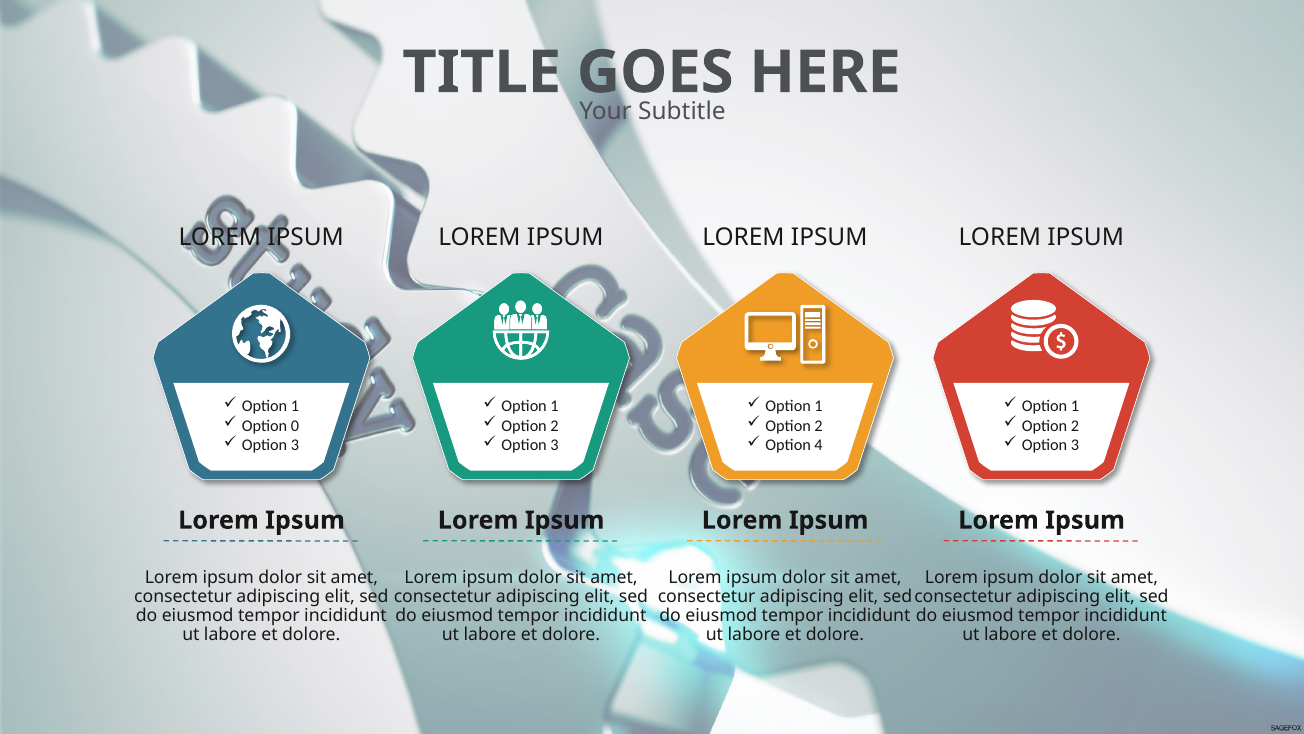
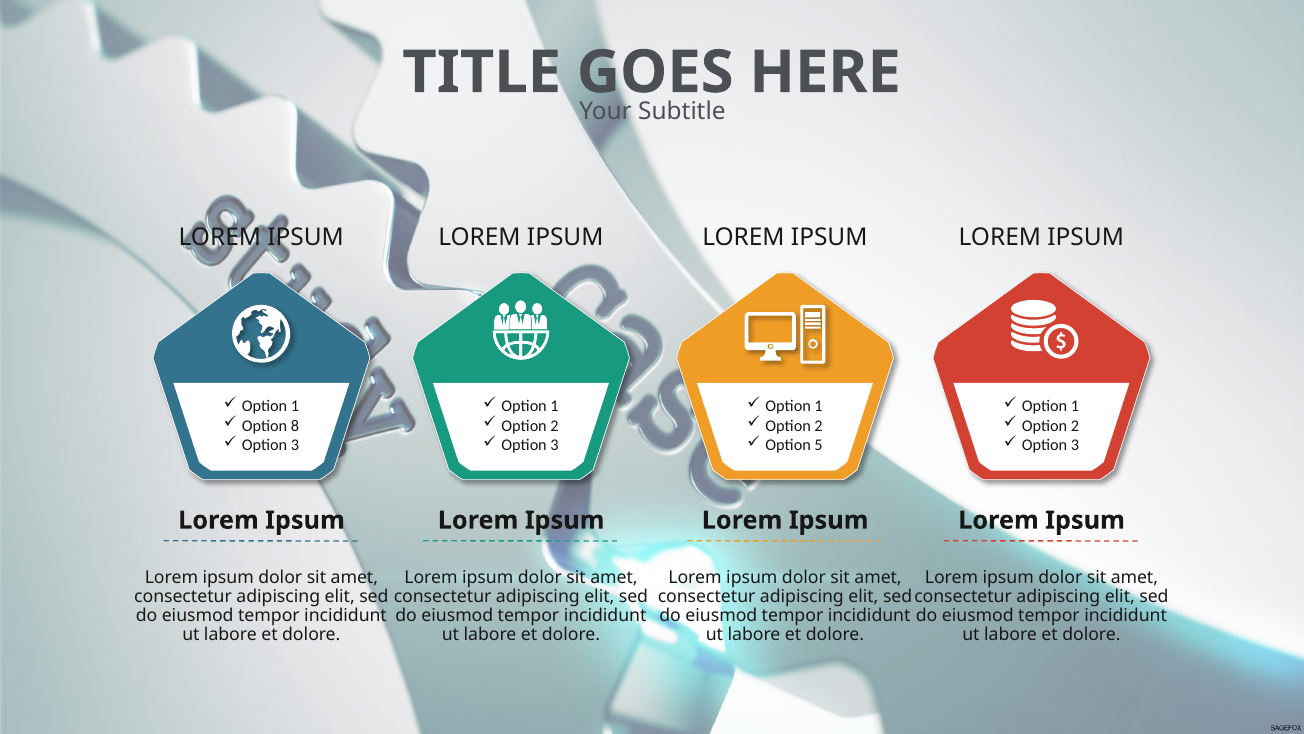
0: 0 -> 8 (295, 426)
4: 4 -> 5 (819, 445)
